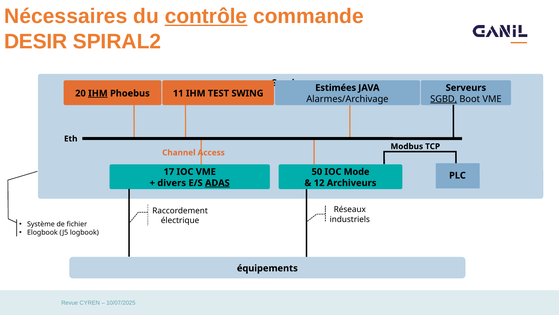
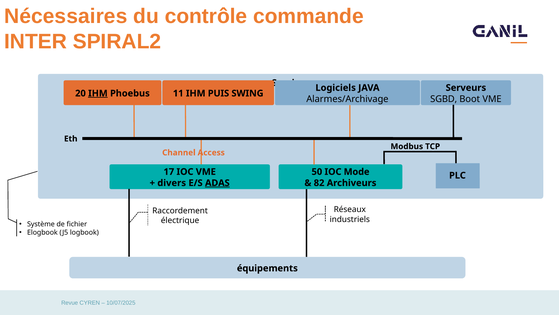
contrôle underline: present -> none (206, 16)
DESIR: DESIR -> INTER (36, 41)
Estimées: Estimées -> Logiciels (336, 88)
TEST: TEST -> PUIS (218, 93)
SGBD underline: present -> none (444, 99)
12: 12 -> 82 (319, 183)
